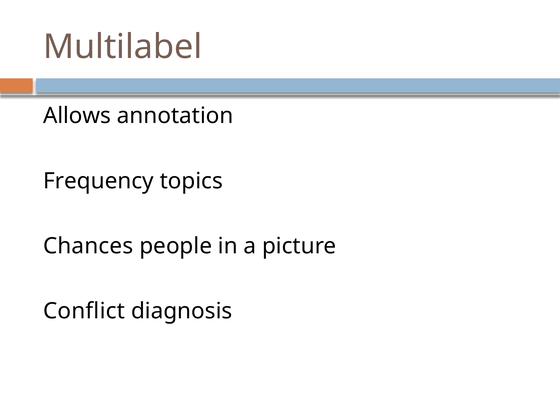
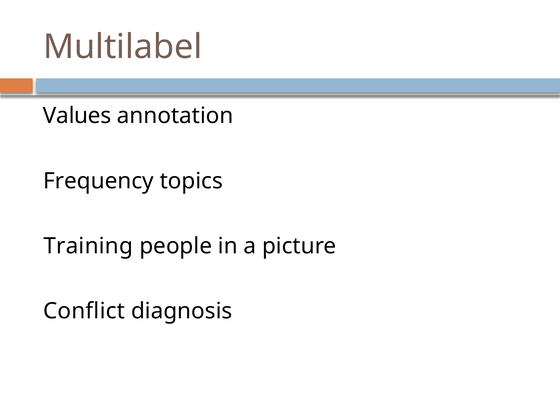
Allows: Allows -> Values (77, 116)
Chances: Chances -> Training (88, 246)
